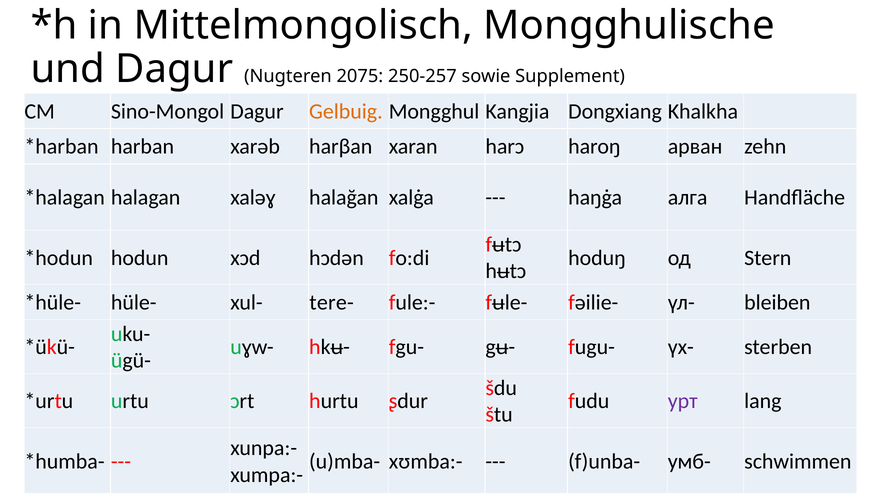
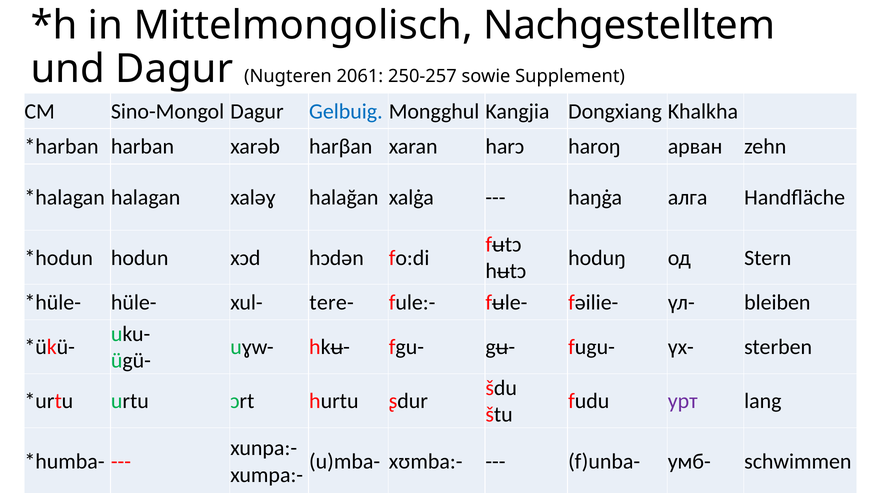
Mongghulische: Mongghulische -> Nachgestelltem (629, 26)
2075: 2075 -> 2061 (360, 76)
Gelbuig colour: orange -> blue (346, 111)
